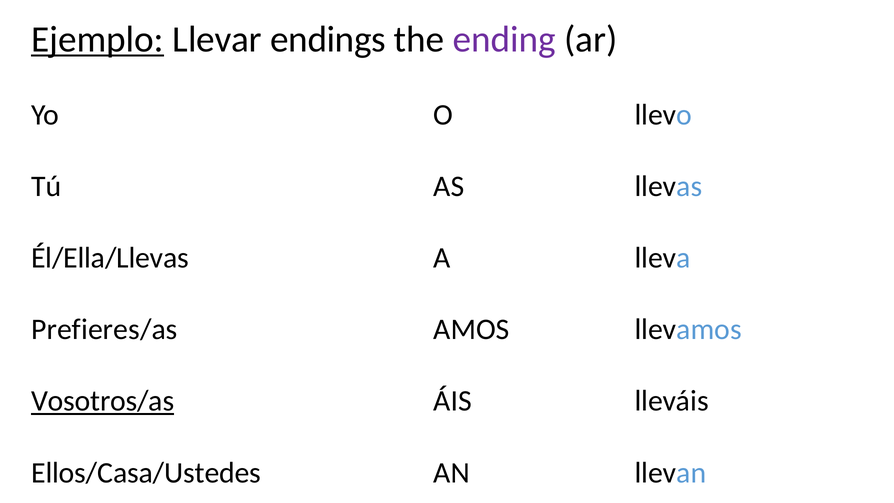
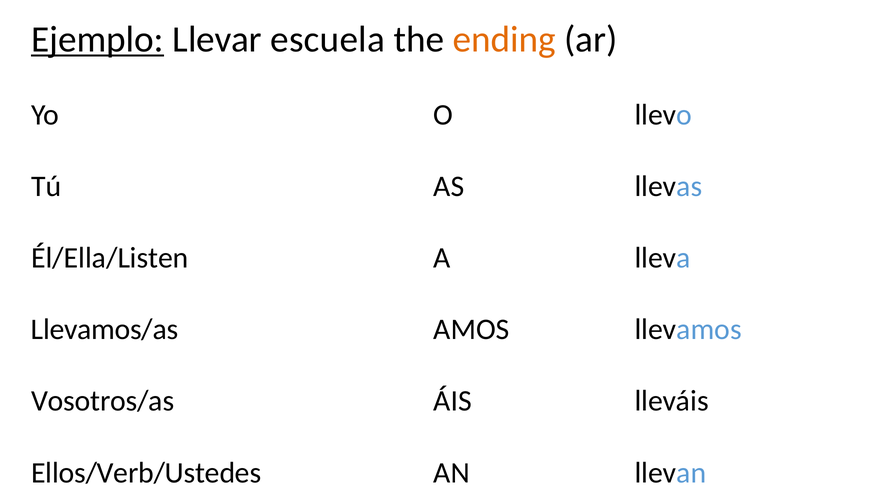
endings: endings -> escuela (328, 39)
ending colour: purple -> orange (504, 39)
Él/Ella/Llevas: Él/Ella/Llevas -> Él/Ella/Listen (110, 258)
Prefieres/as: Prefieres/as -> Llevamos/as (105, 329)
Vosotros/as underline: present -> none (103, 401)
Ellos/Casa/Ustedes: Ellos/Casa/Ustedes -> Ellos/Verb/Ustedes (146, 473)
